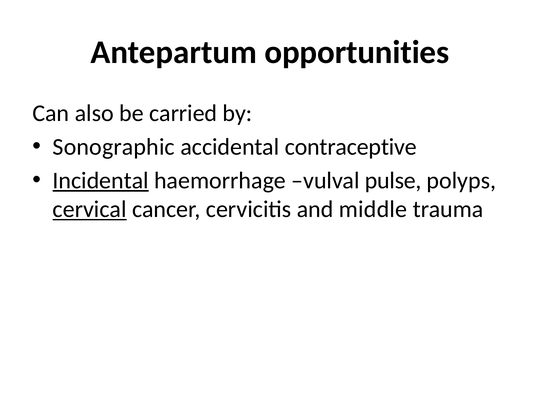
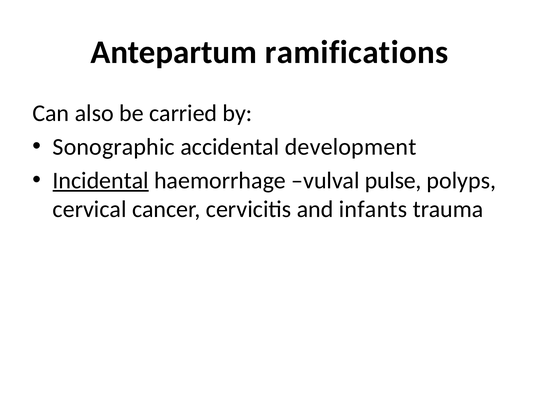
opportunities: opportunities -> ramifications (357, 52)
contraceptive: contraceptive -> development (351, 147)
cervical underline: present -> none (90, 209)
middle: middle -> infants (373, 209)
